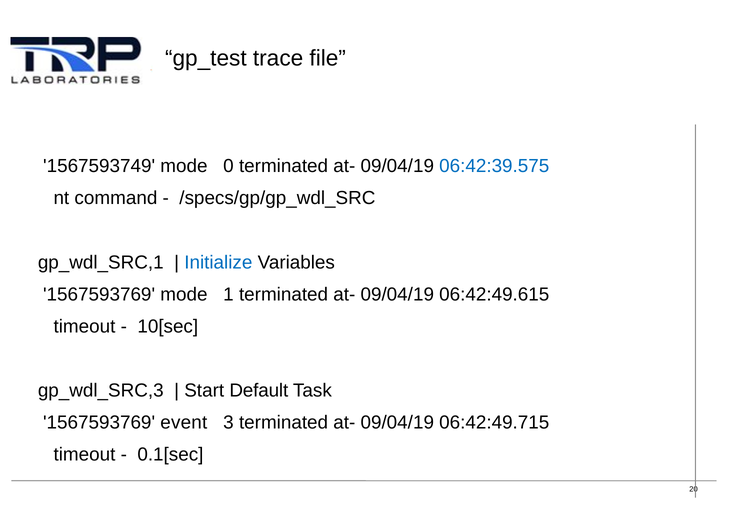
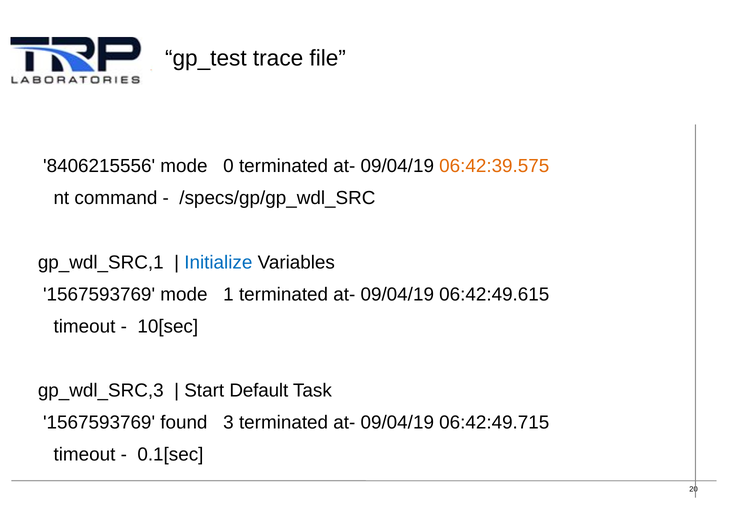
1567593749: 1567593749 -> 8406215556 (99, 166)
06:42:39.575 colour: blue -> orange (494, 166)
event: event -> found (184, 422)
